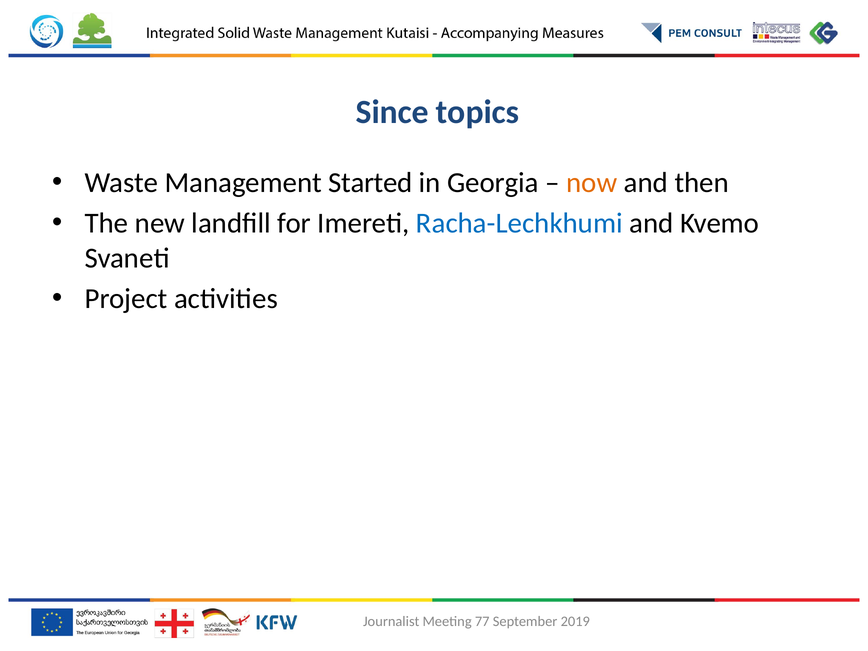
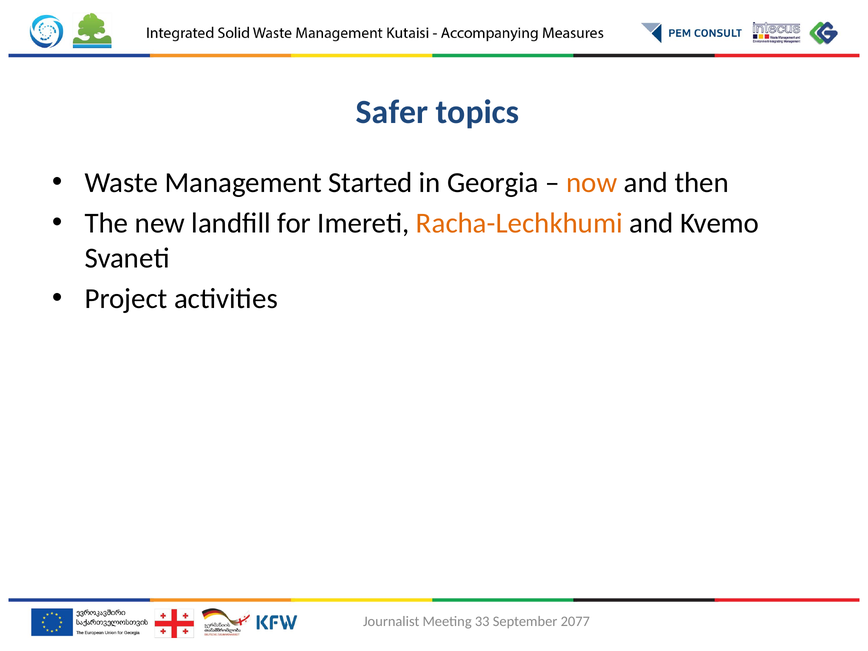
Since: Since -> Safer (392, 112)
Racha-Lechkhumi colour: blue -> orange (519, 223)
77: 77 -> 33 (482, 622)
2019: 2019 -> 2077 (575, 622)
